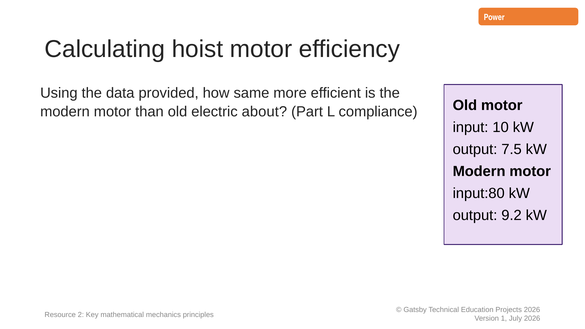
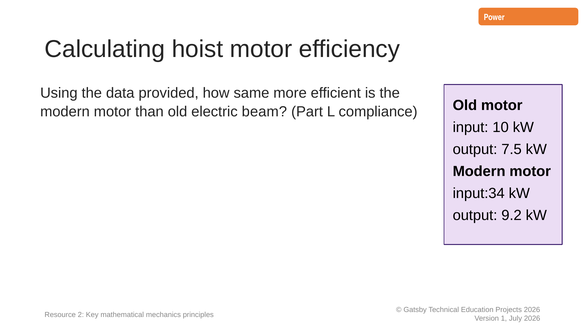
about: about -> beam (264, 112)
input:80: input:80 -> input:34 (479, 193)
